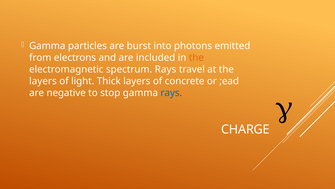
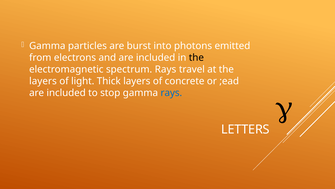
the colour: orange -> black (196, 57)
negative: negative -> included (66, 93)
CHARGE: CHARGE -> LETTERS (245, 129)
